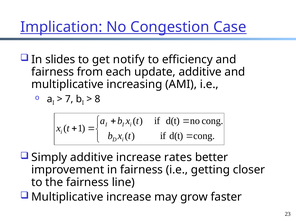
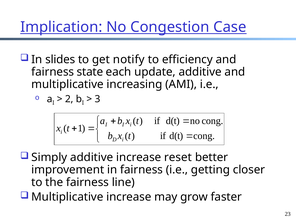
from: from -> state (90, 72)
7: 7 -> 2 (69, 99)
8: 8 -> 3 (97, 99)
rates: rates -> reset (178, 157)
